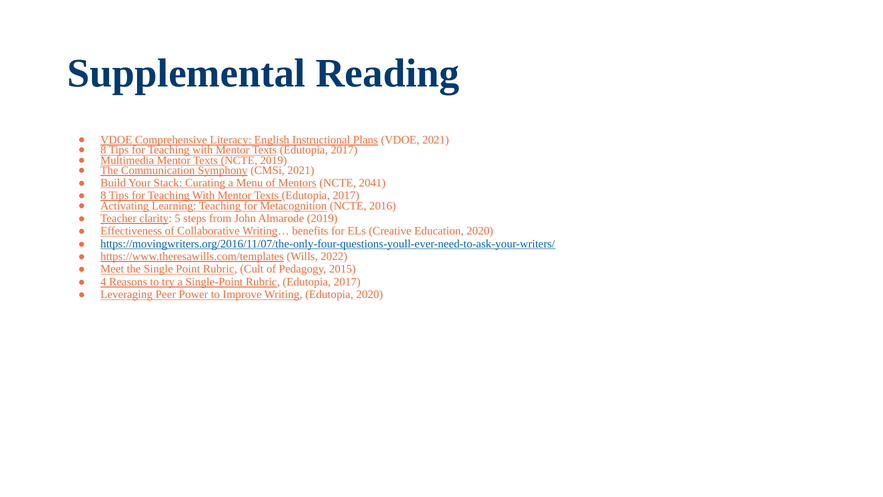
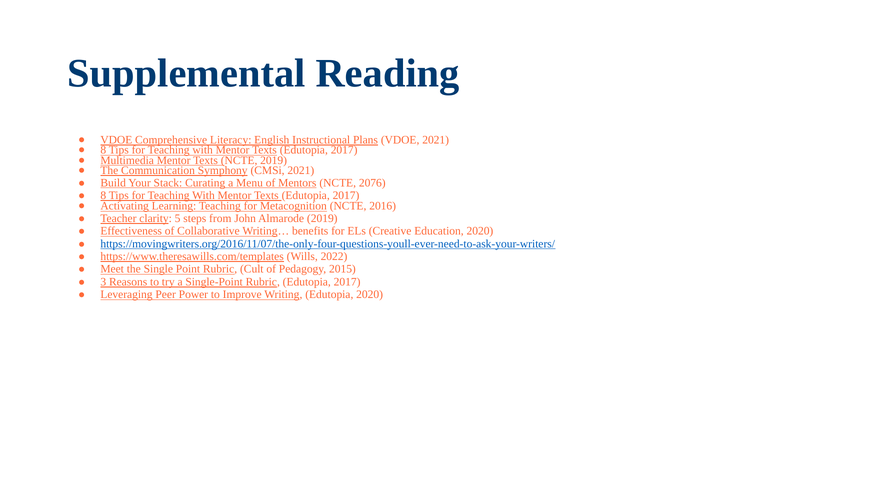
2041: 2041 -> 2076 (372, 183)
4: 4 -> 3 (103, 282)
